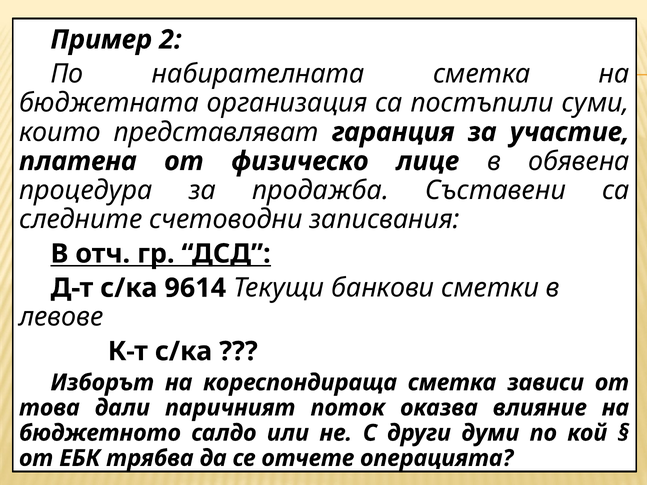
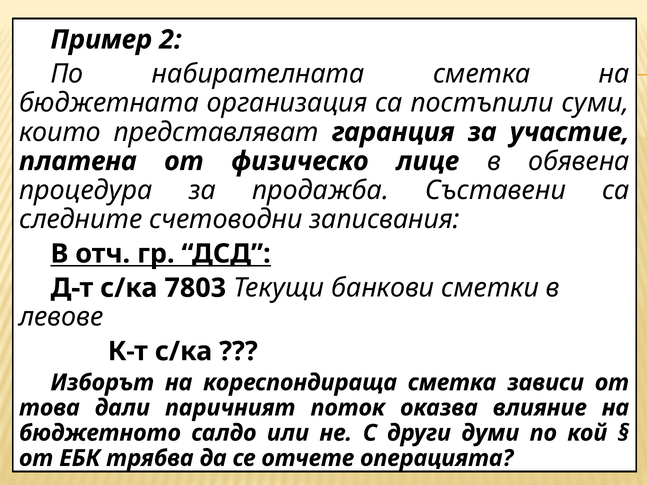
9614: 9614 -> 7803 (195, 288)
